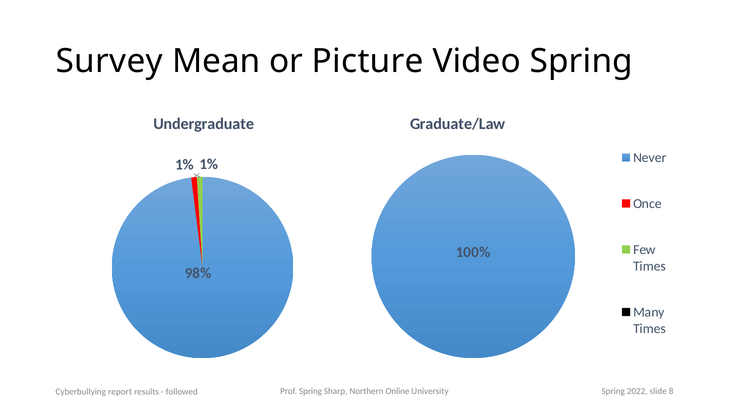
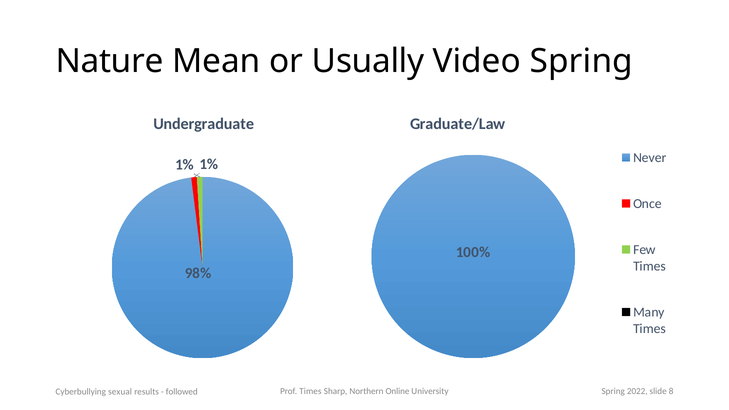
Survey: Survey -> Nature (110, 61)
Picture: Picture -> Usually (368, 61)
Prof Spring: Spring -> Times (310, 392)
report: report -> sexual (120, 392)
